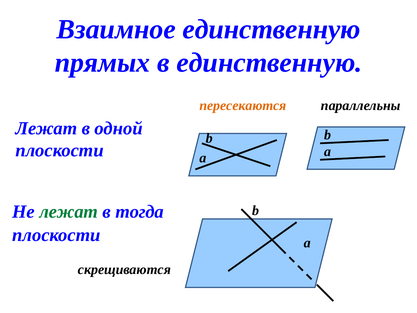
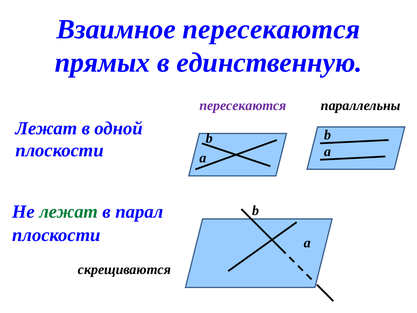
Взаимное единственную: единственную -> пересекаются (271, 29)
пересекаются colour: orange -> purple (243, 105)
тогда: тогда -> парал (139, 212)
